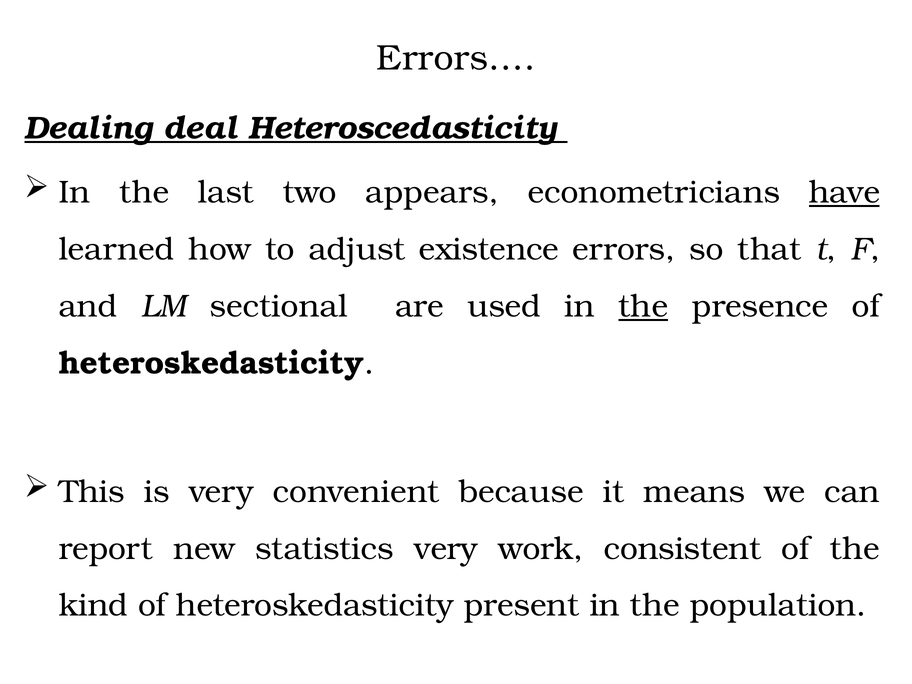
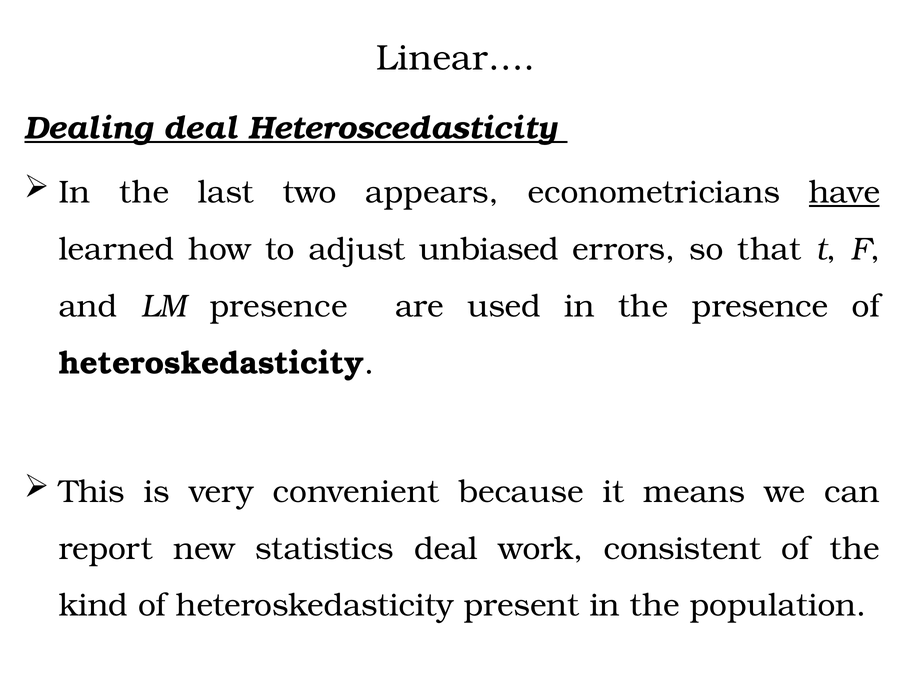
Errors…: Errors… -> Linear… (456, 58)
existence: existence -> unbiased (489, 249)
LM sectional: sectional -> presence (279, 306)
the underline: present -> none (643, 306)
statistics very: very -> deal (446, 549)
